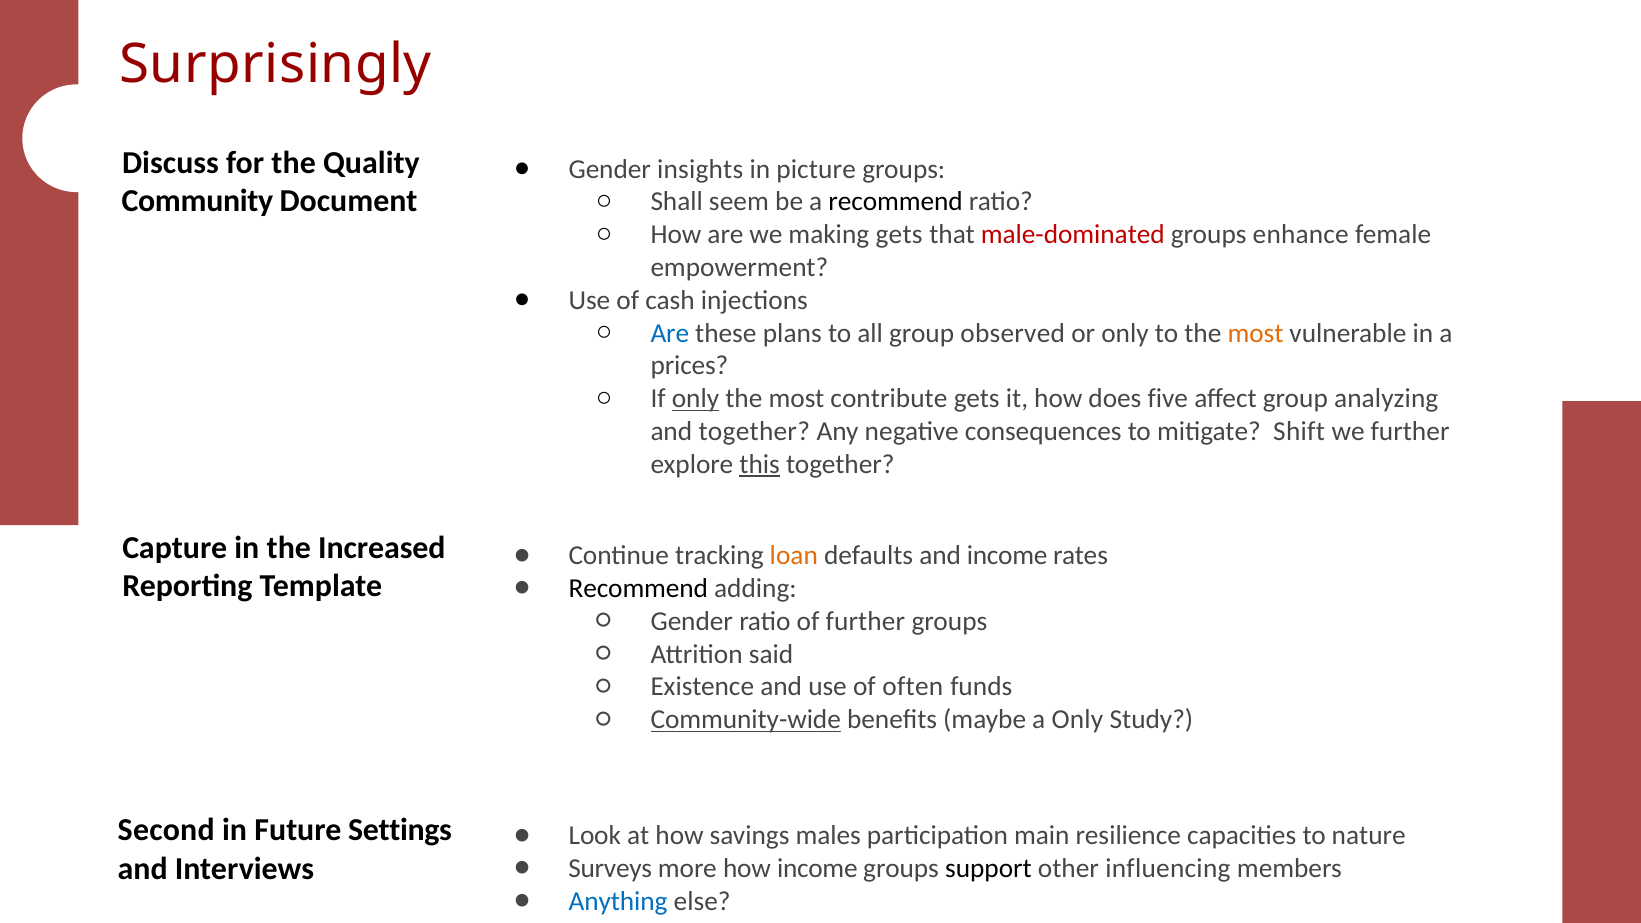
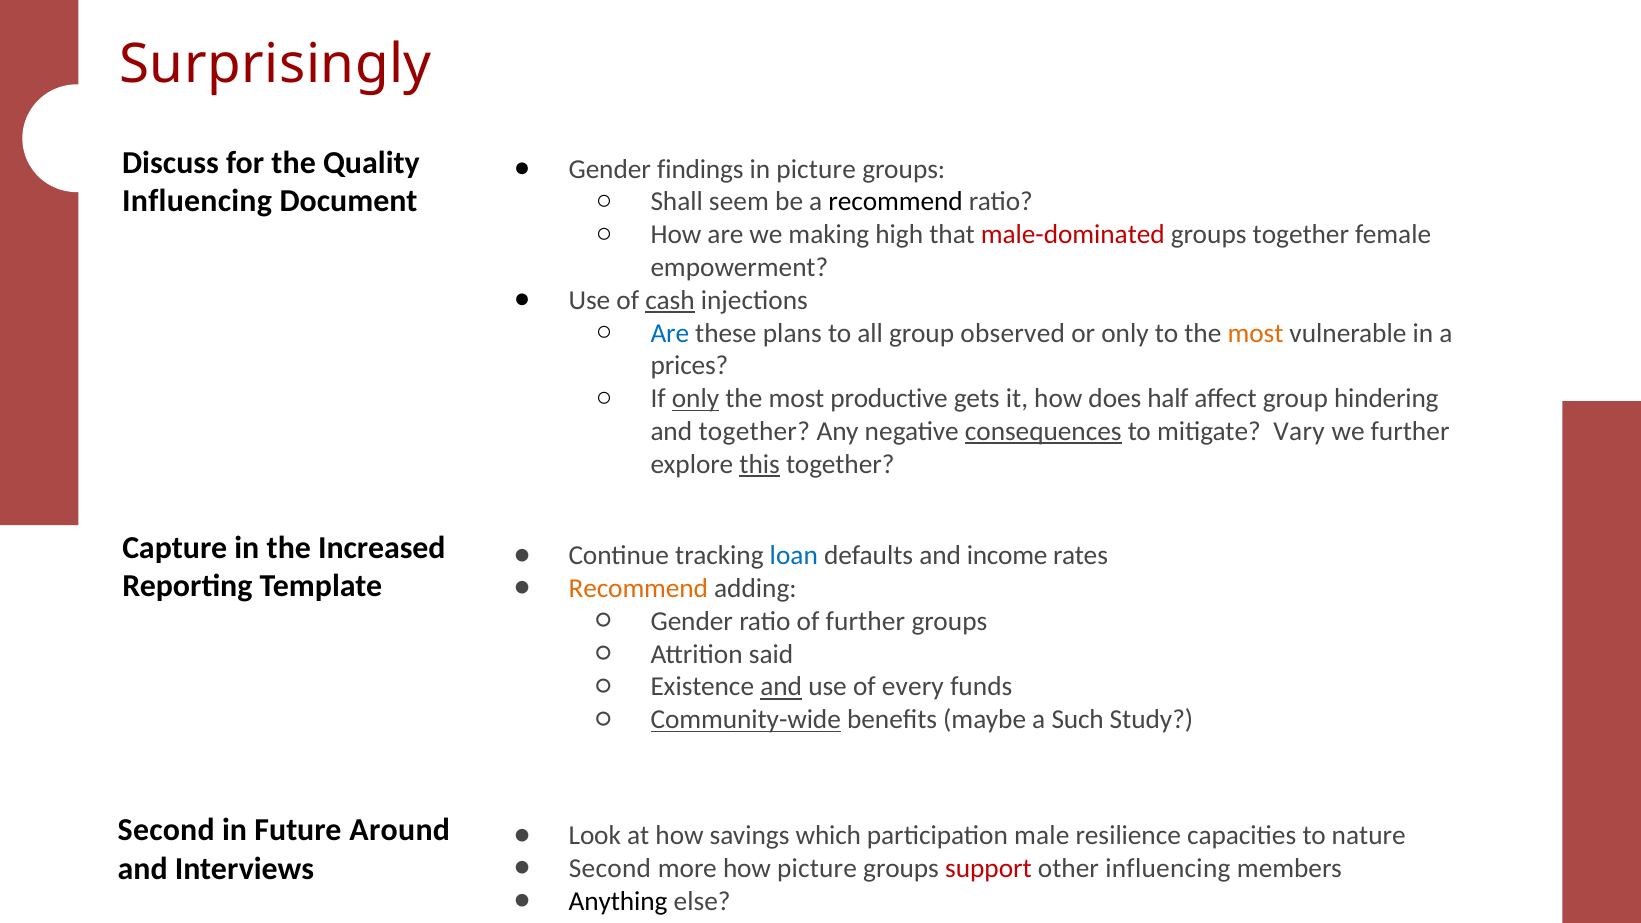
insights: insights -> findings (700, 169)
Community: Community -> Influencing (197, 201)
making gets: gets -> high (899, 235)
groups enhance: enhance -> together (1301, 235)
cash underline: none -> present (670, 300)
contribute: contribute -> productive (889, 399)
five: five -> half (1168, 399)
analyzing: analyzing -> hindering (1386, 399)
consequences underline: none -> present (1043, 432)
Shift: Shift -> Vary (1299, 432)
loan colour: orange -> blue (794, 556)
Recommend colour: black -> orange (638, 589)
and underline: none -> present (781, 687)
often: often -> every (913, 687)
a Only: Only -> Such (1078, 720)
Settings: Settings -> Around (400, 830)
males: males -> which (828, 836)
main: main -> male (1042, 836)
Surveys: Surveys -> Second (610, 869)
how income: income -> picture (817, 869)
support colour: black -> red (988, 869)
Anything colour: blue -> black (618, 902)
